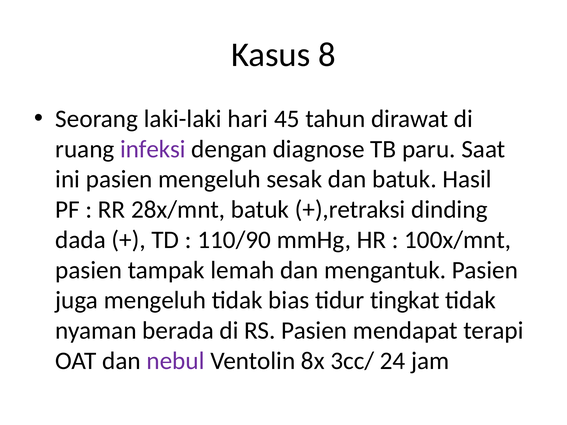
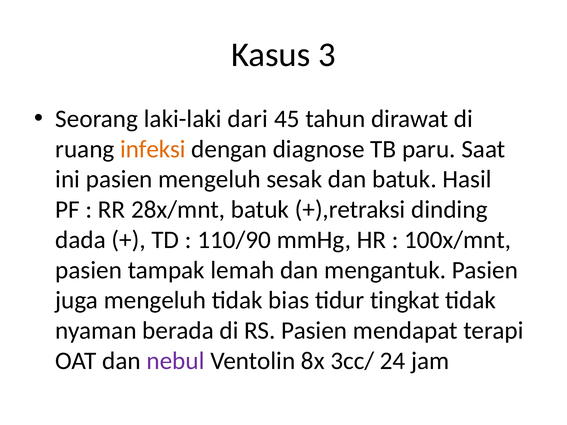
8: 8 -> 3 (327, 55)
hari: hari -> dari (248, 119)
infeksi colour: purple -> orange (153, 149)
